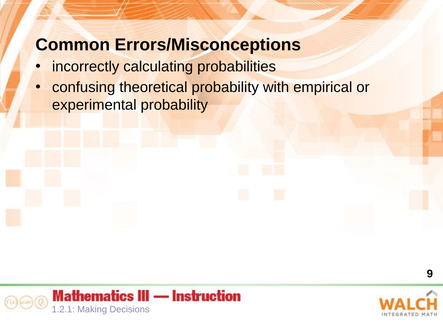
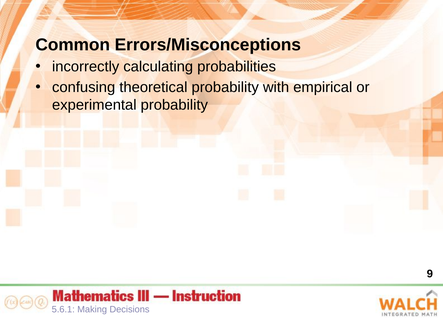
1.2.1: 1.2.1 -> 5.6.1 (63, 310)
